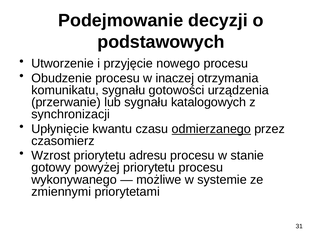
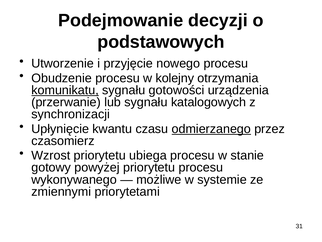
inaczej: inaczej -> kolejny (175, 78)
komunikatu underline: none -> present (65, 90)
adresu: adresu -> ubiega (148, 155)
